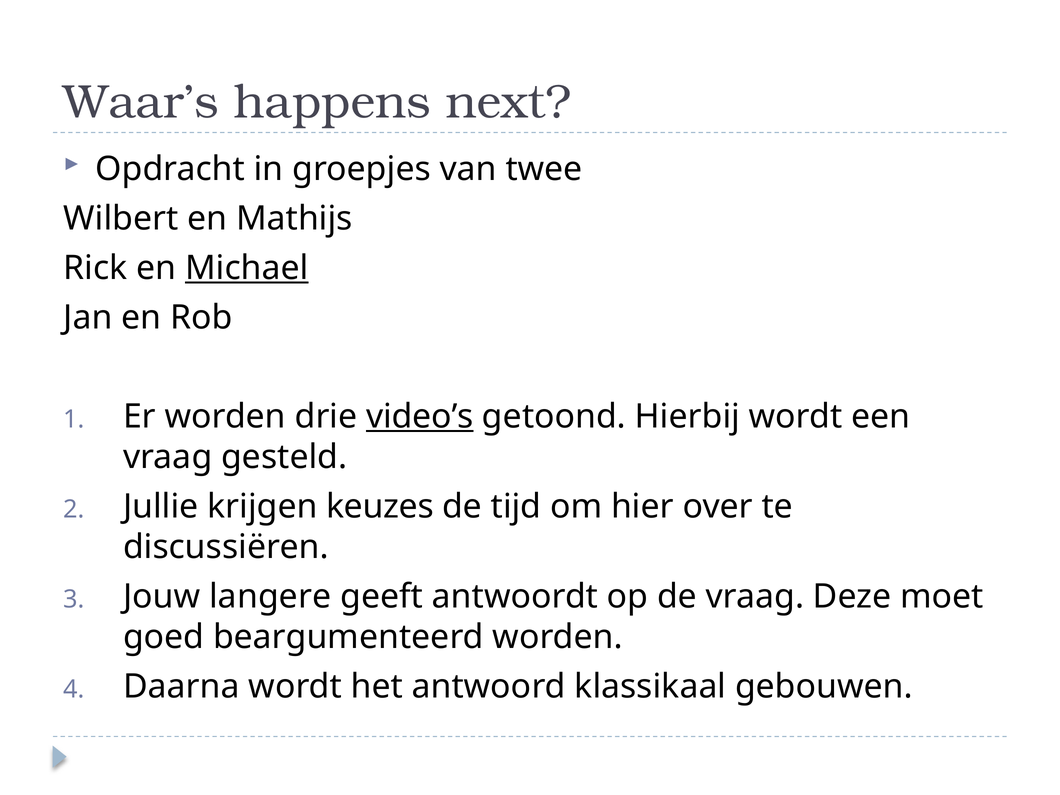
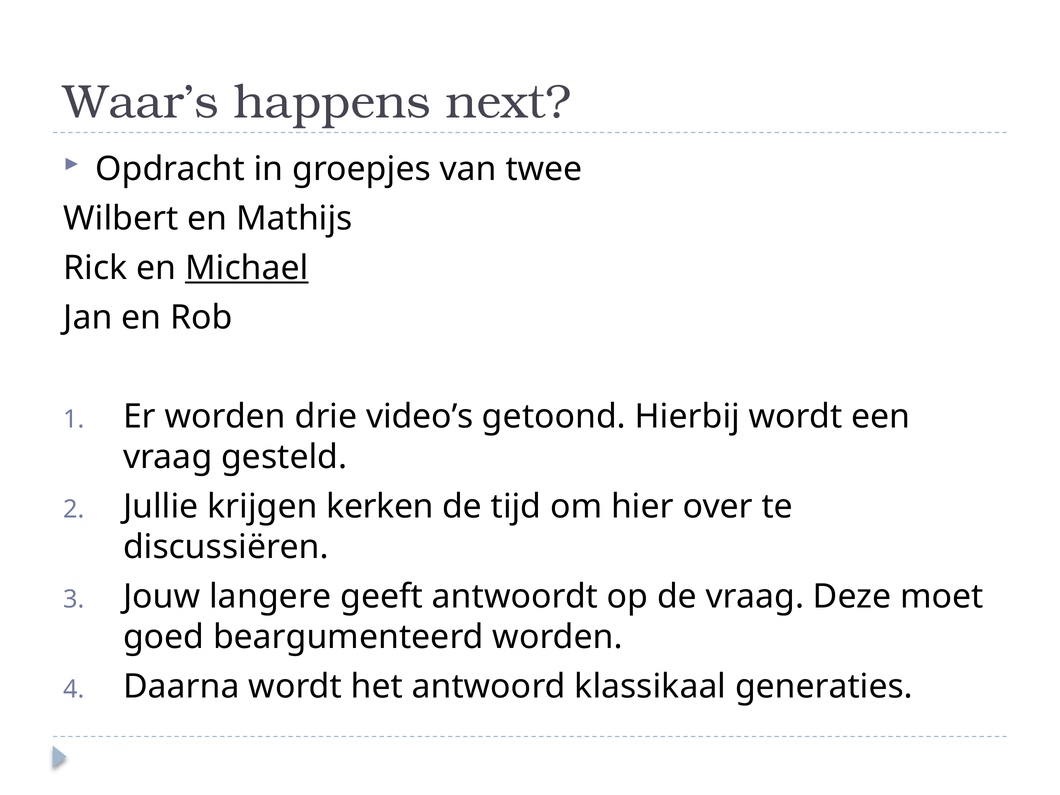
video’s underline: present -> none (420, 417)
keuzes: keuzes -> kerken (380, 507)
gebouwen: gebouwen -> generaties (824, 687)
